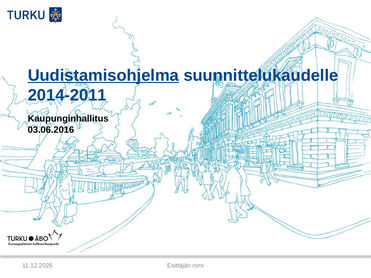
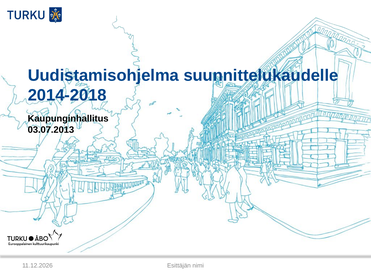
Uudistamisohjelma underline: present -> none (103, 76)
2014-2011: 2014-2011 -> 2014-2018 (67, 95)
03.06.2016: 03.06.2016 -> 03.07.2013 (51, 130)
